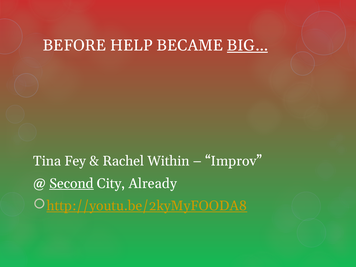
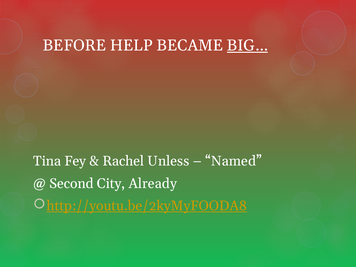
Within: Within -> Unless (168, 161)
Improv: Improv -> Named (234, 161)
Second underline: present -> none (72, 183)
